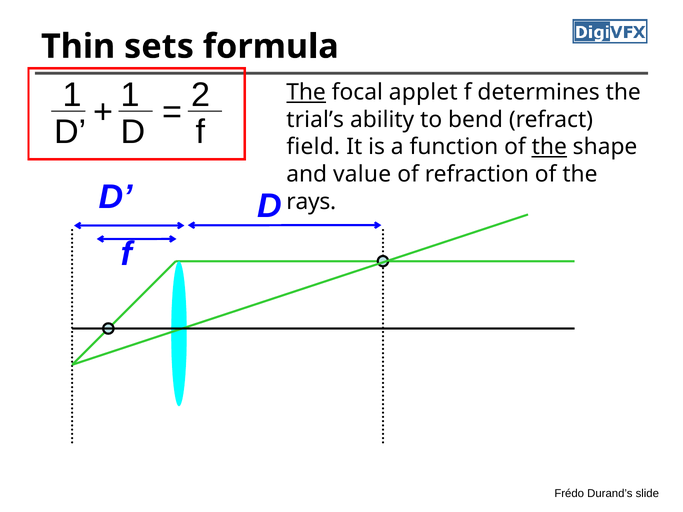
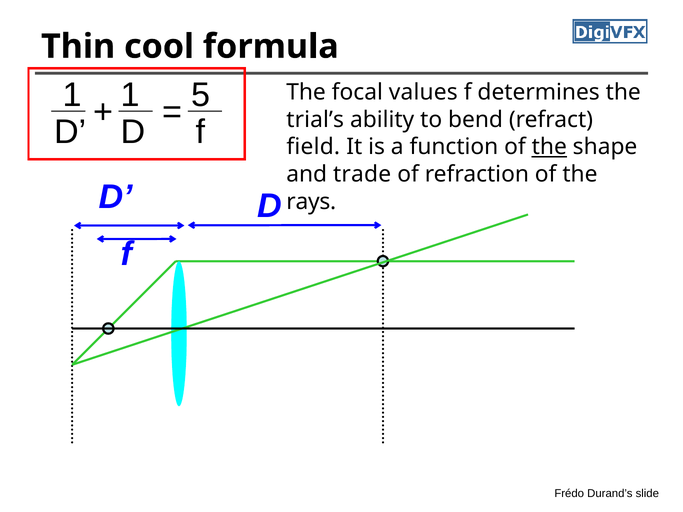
sets: sets -> cool (159, 47)
2: 2 -> 5 (201, 95)
The underline: present -> none (306, 92)
applet: applet -> values (423, 92)
value: value -> trade (362, 174)
